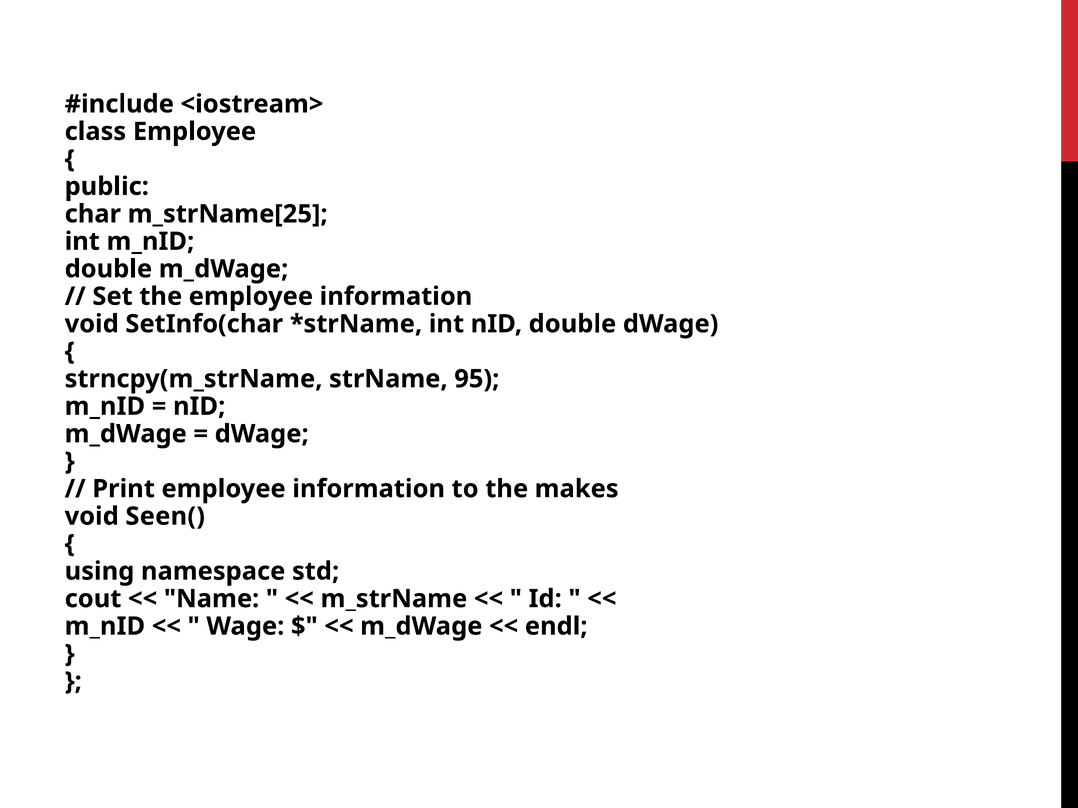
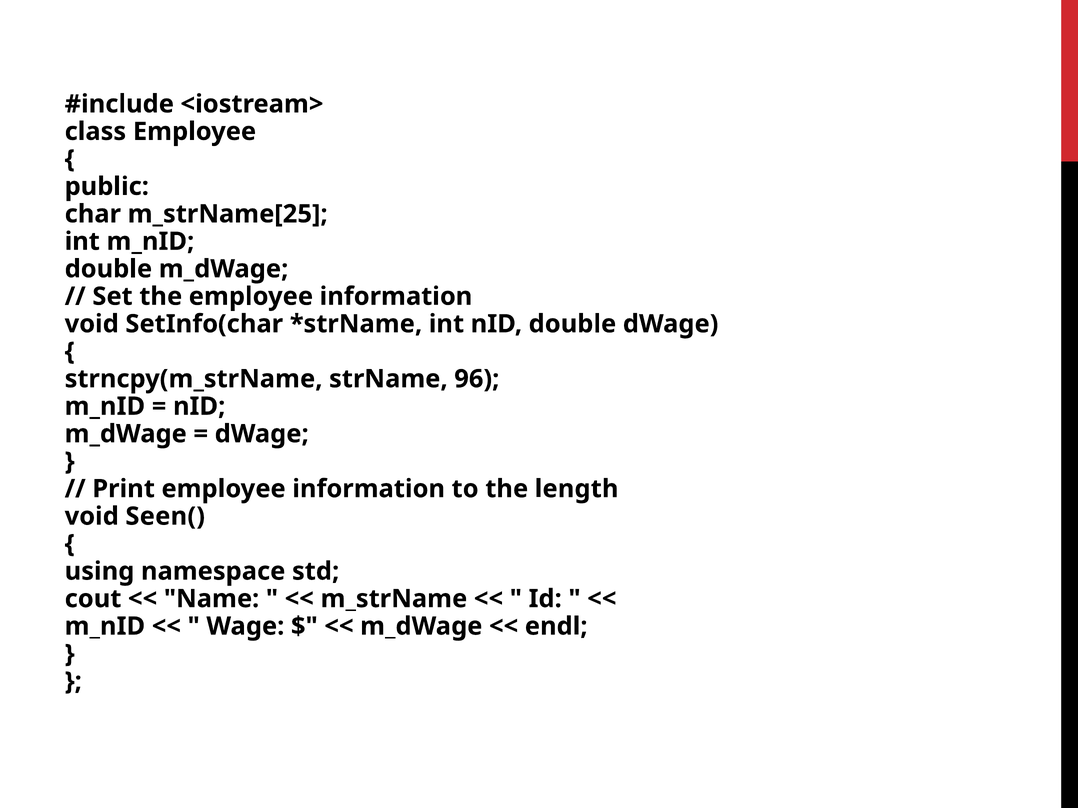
95: 95 -> 96 (477, 379)
makes: makes -> length (577, 489)
